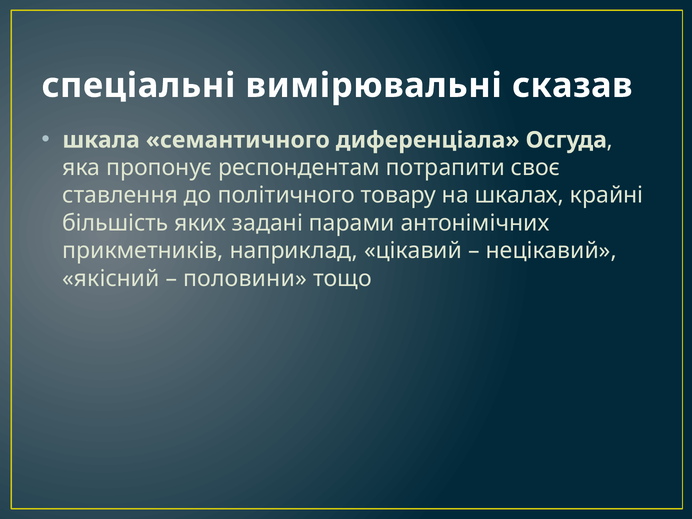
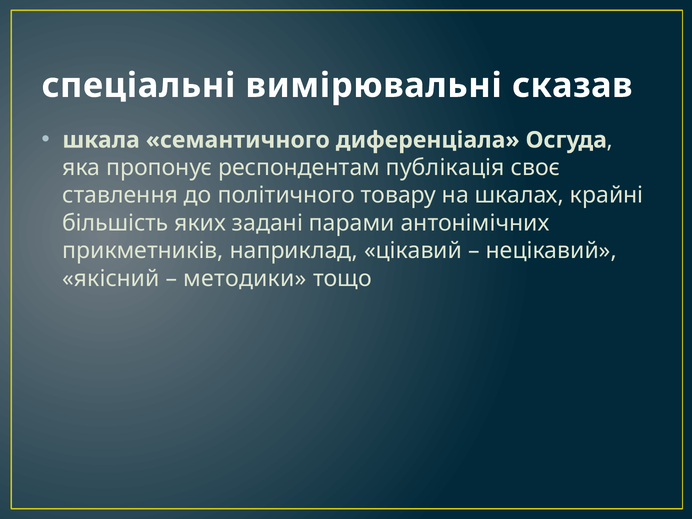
потрапити: потрапити -> публікація (445, 168)
половини: половини -> методики (245, 278)
